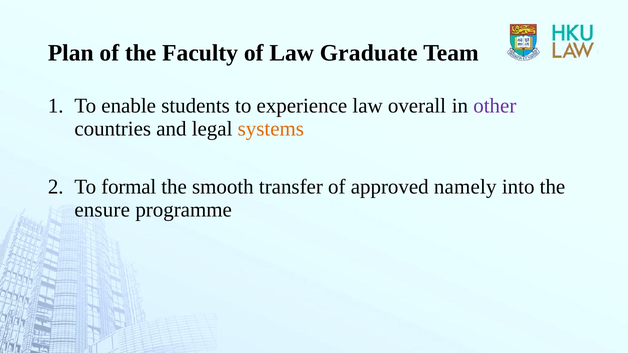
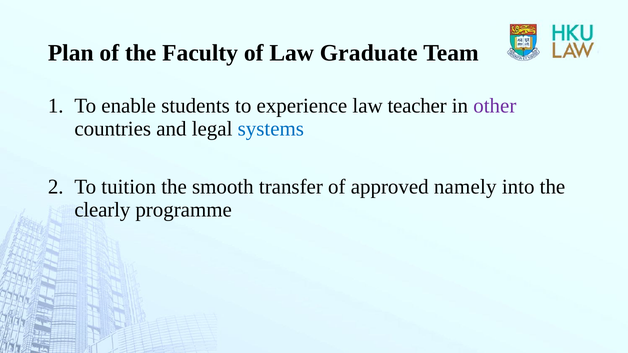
overall: overall -> teacher (417, 106)
systems colour: orange -> blue (271, 129)
formal: formal -> tuition (129, 187)
ensure: ensure -> clearly (102, 210)
